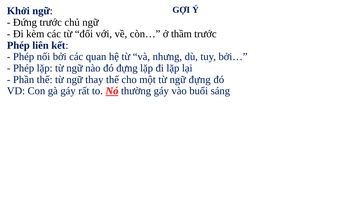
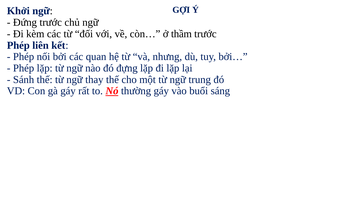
Phần: Phần -> Sánh (24, 79)
ngữ đựng: đựng -> trung (200, 79)
